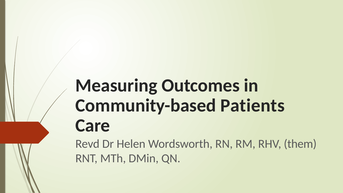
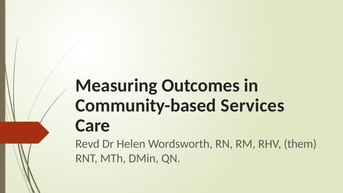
Patients: Patients -> Services (252, 105)
